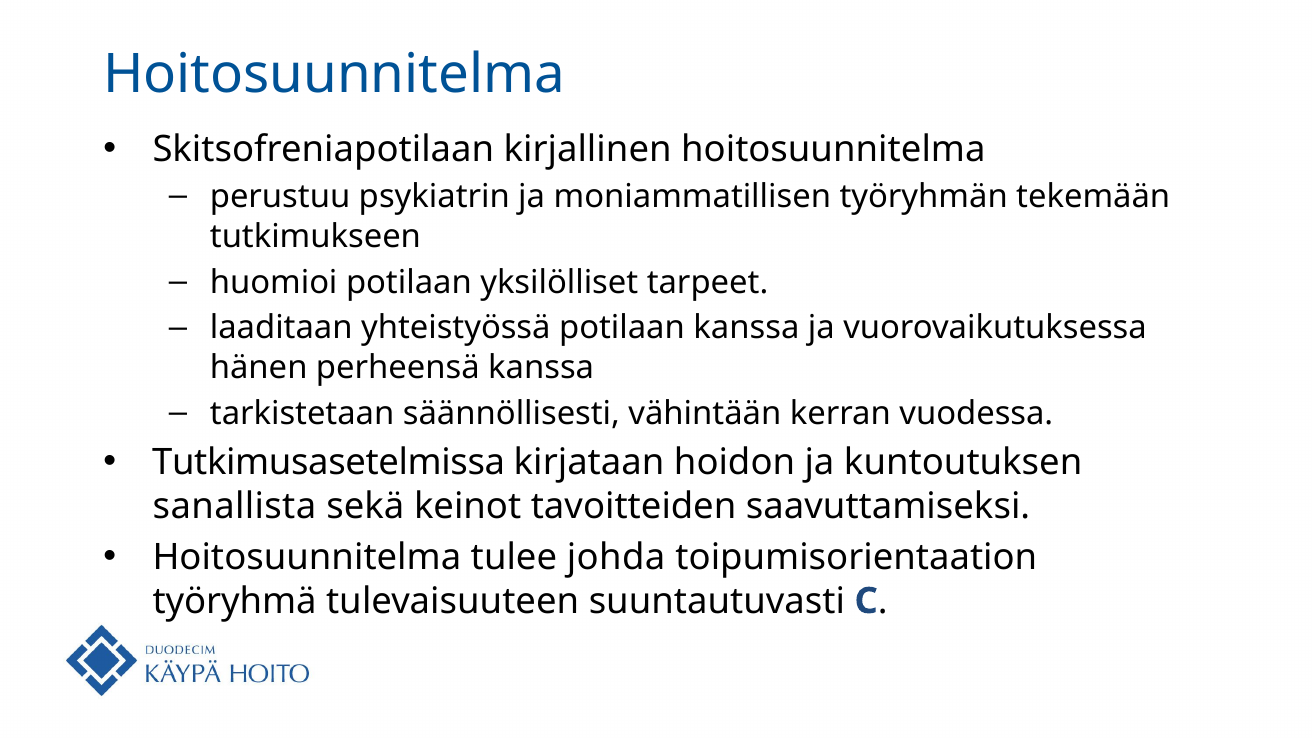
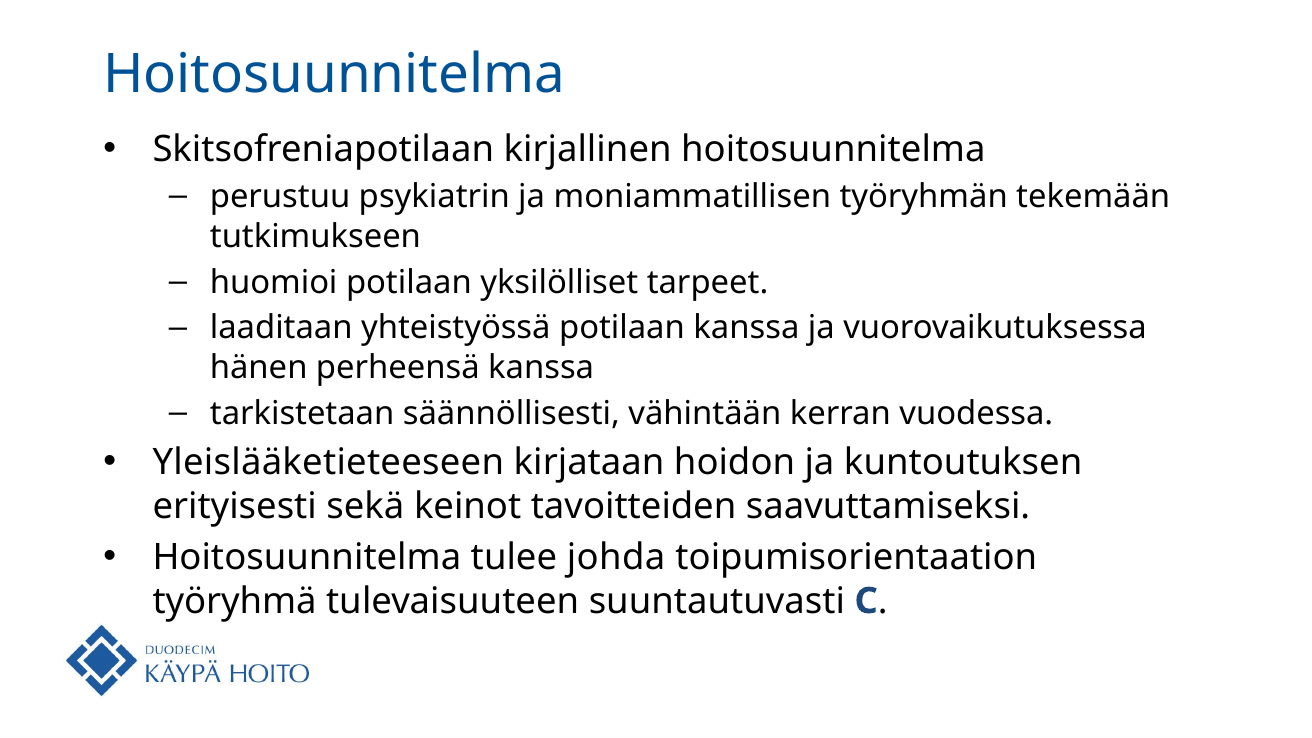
Tutkimusasetelmissa: Tutkimusasetelmissa -> Yleislääketieteeseen (328, 463)
sanallista: sanallista -> erityisesti (235, 506)
